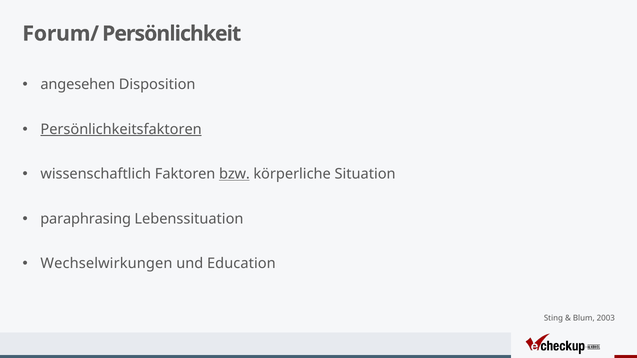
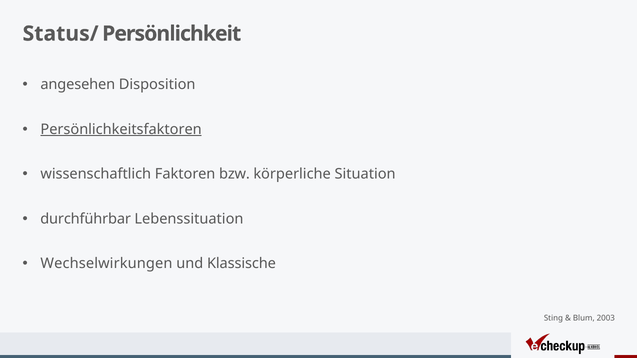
Forum/: Forum/ -> Status/ (61, 34)
bzw underline: present -> none (234, 174)
paraphrasing: paraphrasing -> durchführbar (86, 219)
Education: Education -> Klassische (241, 264)
